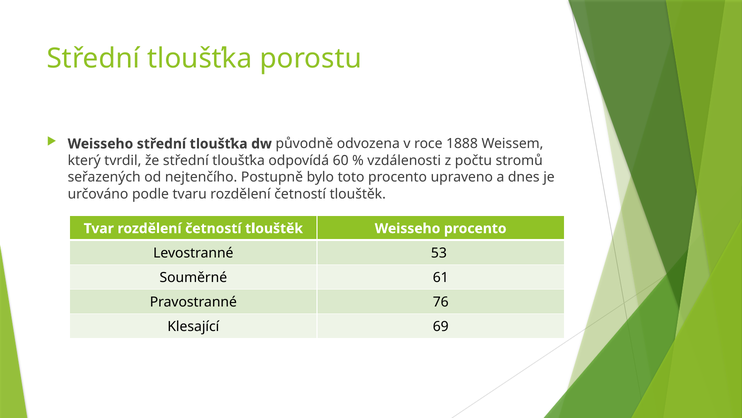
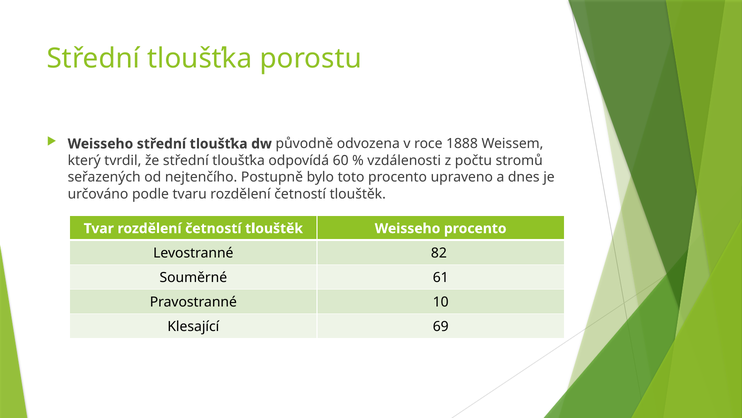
53: 53 -> 82 (439, 253)
76: 76 -> 10 (441, 302)
